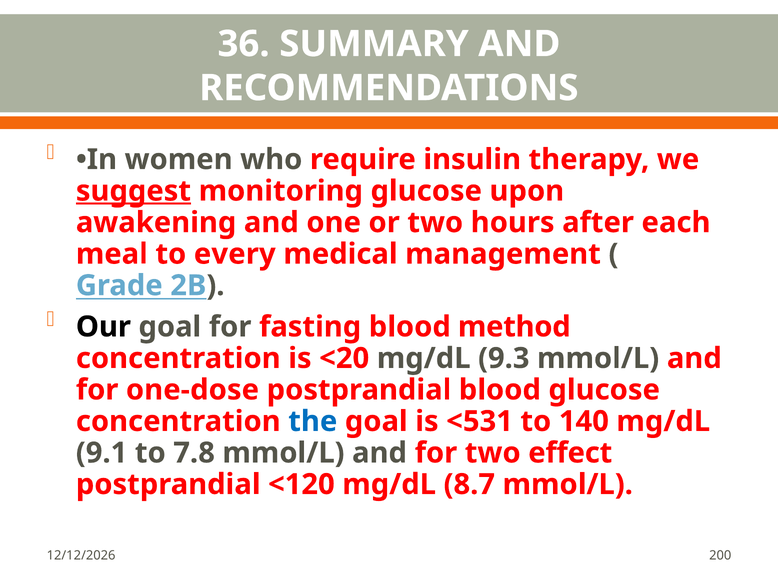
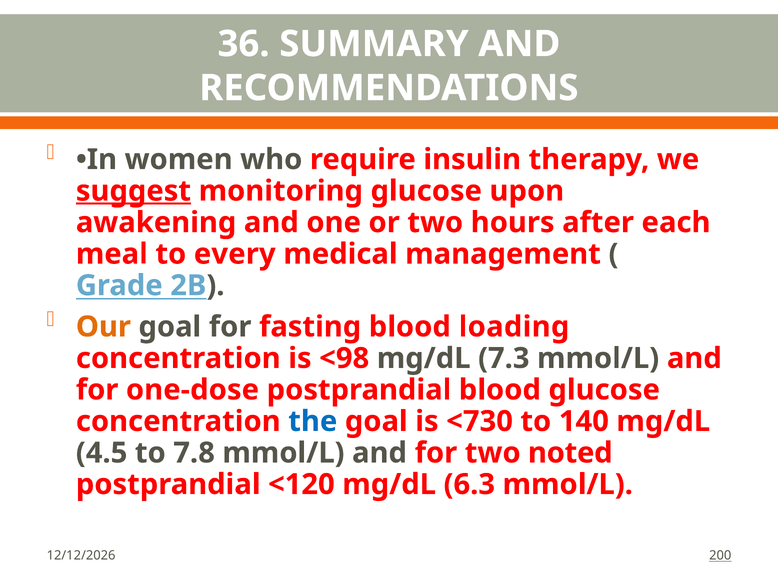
Our colour: black -> orange (103, 327)
method: method -> loading (514, 327)
<20: <20 -> <98 (344, 359)
9.3: 9.3 -> 7.3 (504, 359)
<531: <531 -> <730 (480, 422)
9.1: 9.1 -> 4.5 (102, 453)
effect: effect -> noted (570, 453)
8.7: 8.7 -> 6.3 (469, 485)
200 underline: none -> present (720, 556)
